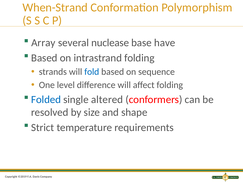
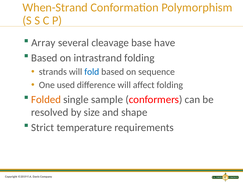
nuclease: nuclease -> cleavage (110, 43)
level: level -> used (66, 85)
Folded colour: blue -> orange (46, 100)
altered: altered -> sample (107, 100)
